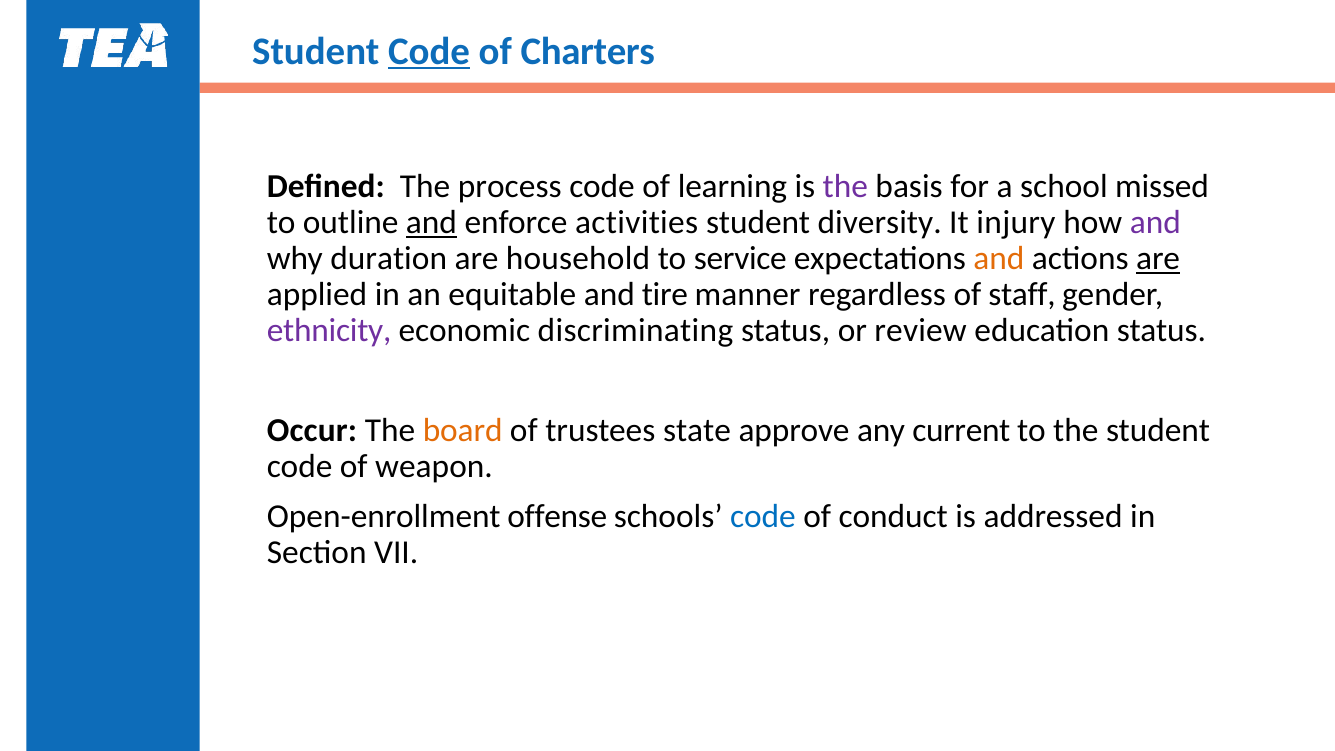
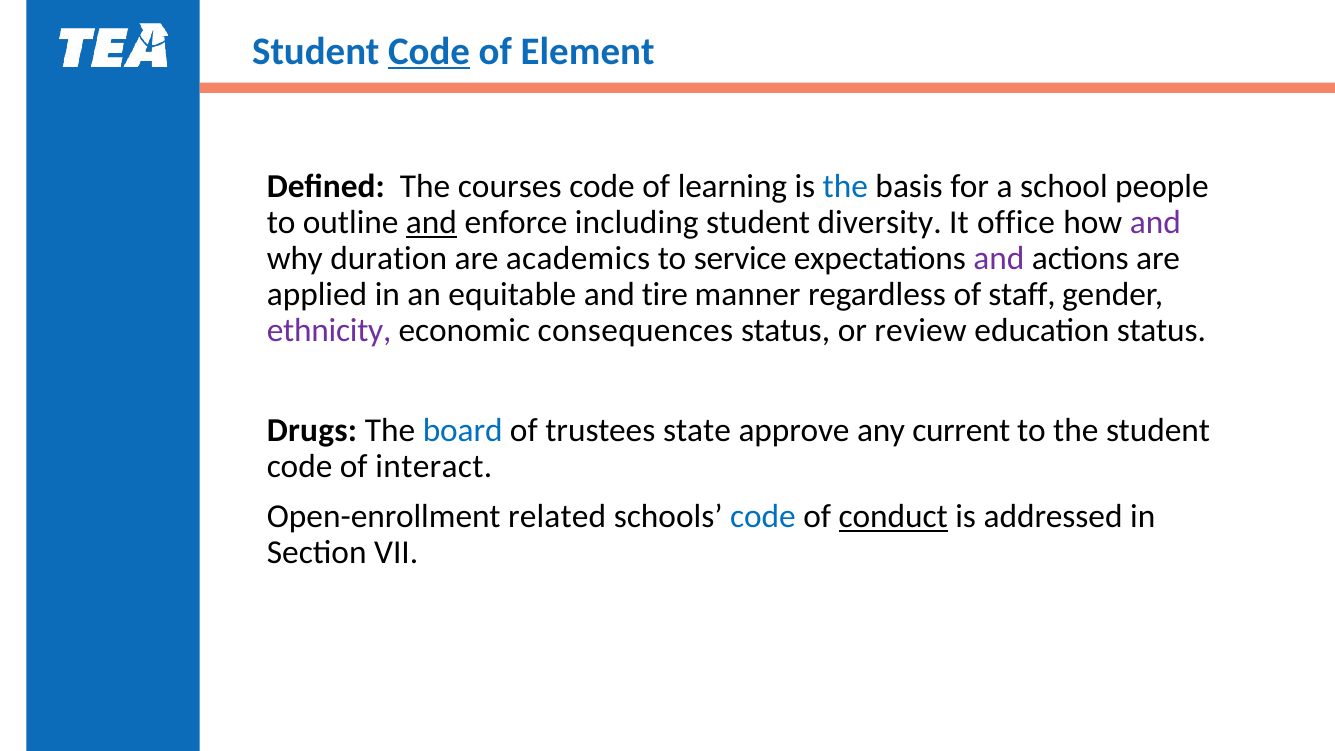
Charters: Charters -> Element (588, 51)
process: process -> courses (510, 187)
the colour: purple -> blue (845, 187)
missed: missed -> people (1162, 187)
activities: activities -> including (637, 223)
injury: injury -> office (1016, 223)
household: household -> academics (578, 259)
and colour: orange -> purple (999, 259)
are underline: present -> none (1158, 259)
discriminating: discriminating -> consequences (635, 331)
Occur: Occur -> Drugs (312, 431)
board colour: orange -> blue (463, 431)
weapon: weapon -> interact (434, 467)
offense: offense -> related (557, 517)
conduct underline: none -> present (893, 517)
